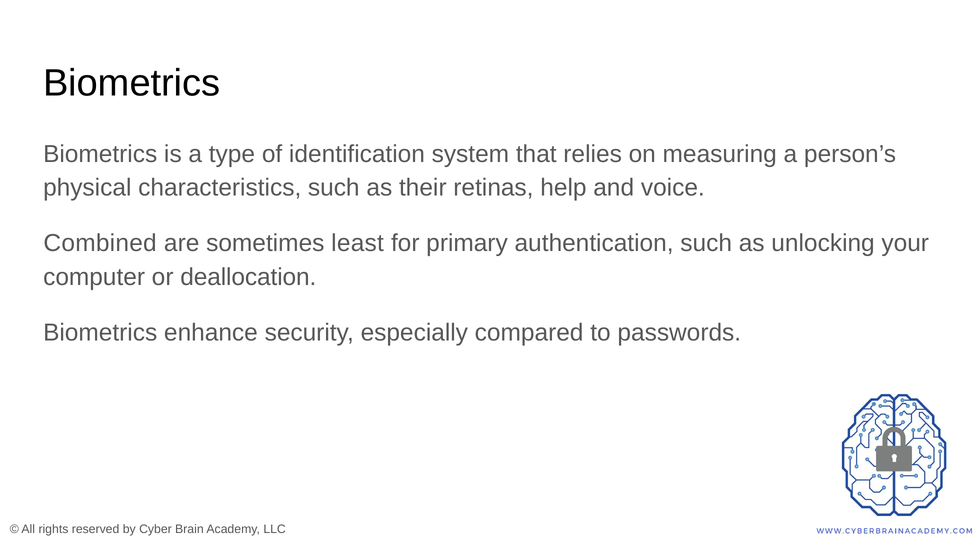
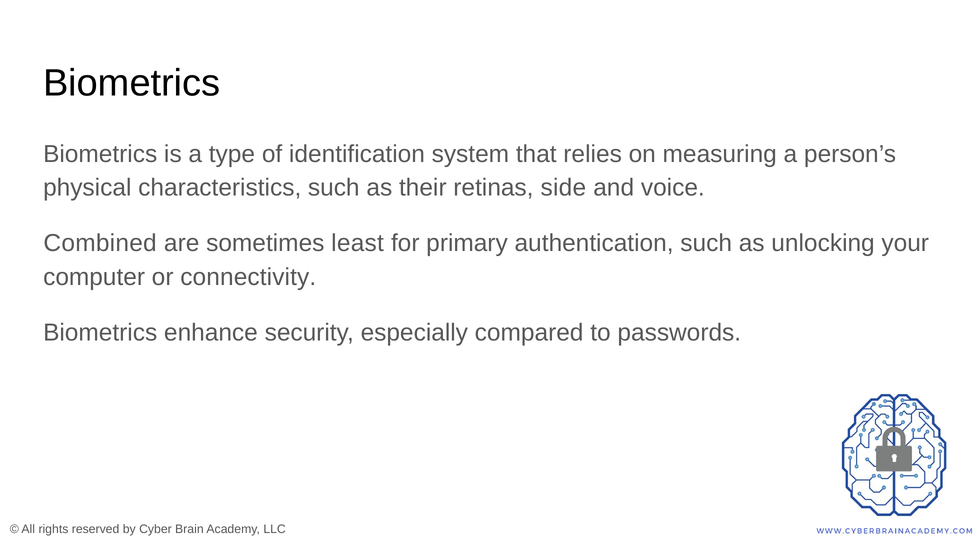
help: help -> side (563, 188)
deallocation: deallocation -> connectivity (248, 277)
